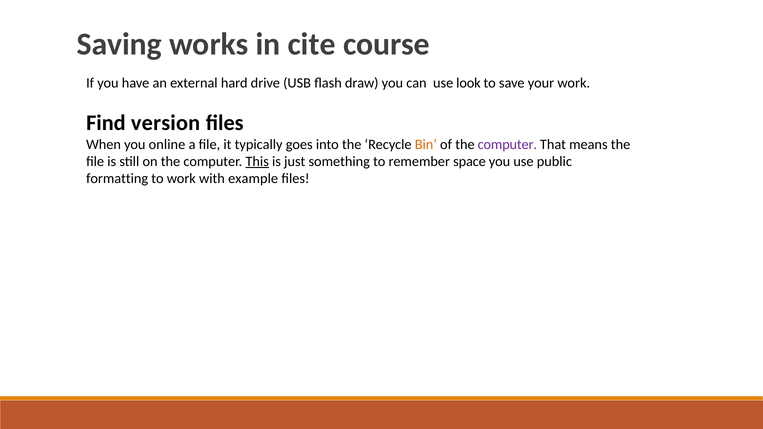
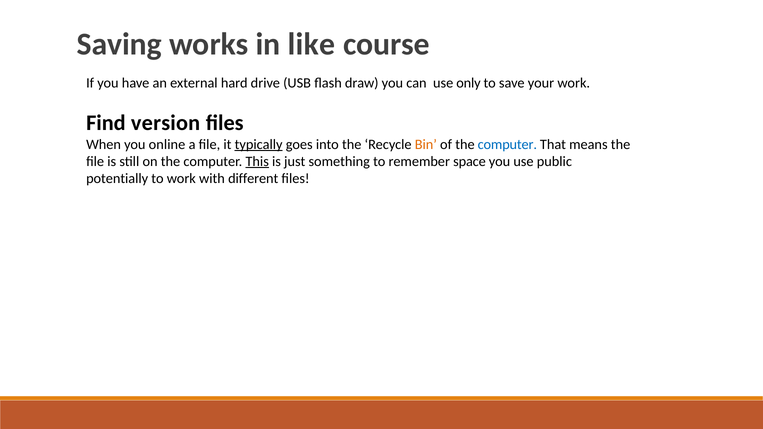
cite: cite -> like (312, 44)
look: look -> only (468, 83)
typically underline: none -> present (259, 144)
computer colour: purple -> blue (507, 144)
formatting: formatting -> potentially (117, 179)
example: example -> different (253, 179)
